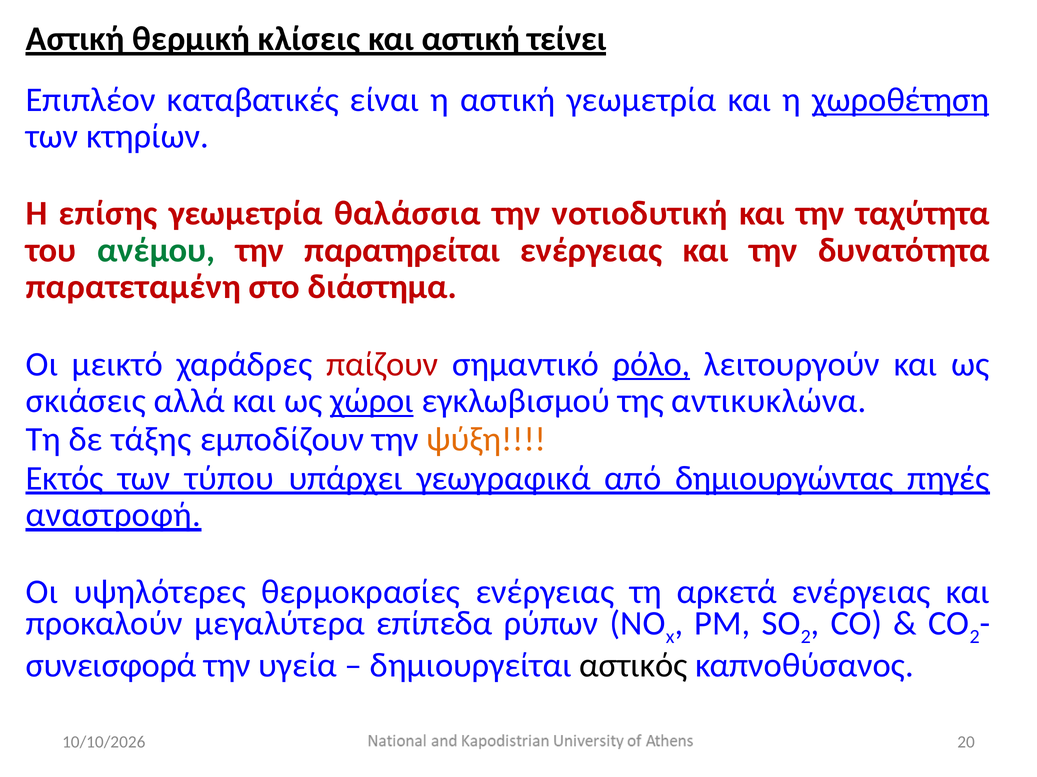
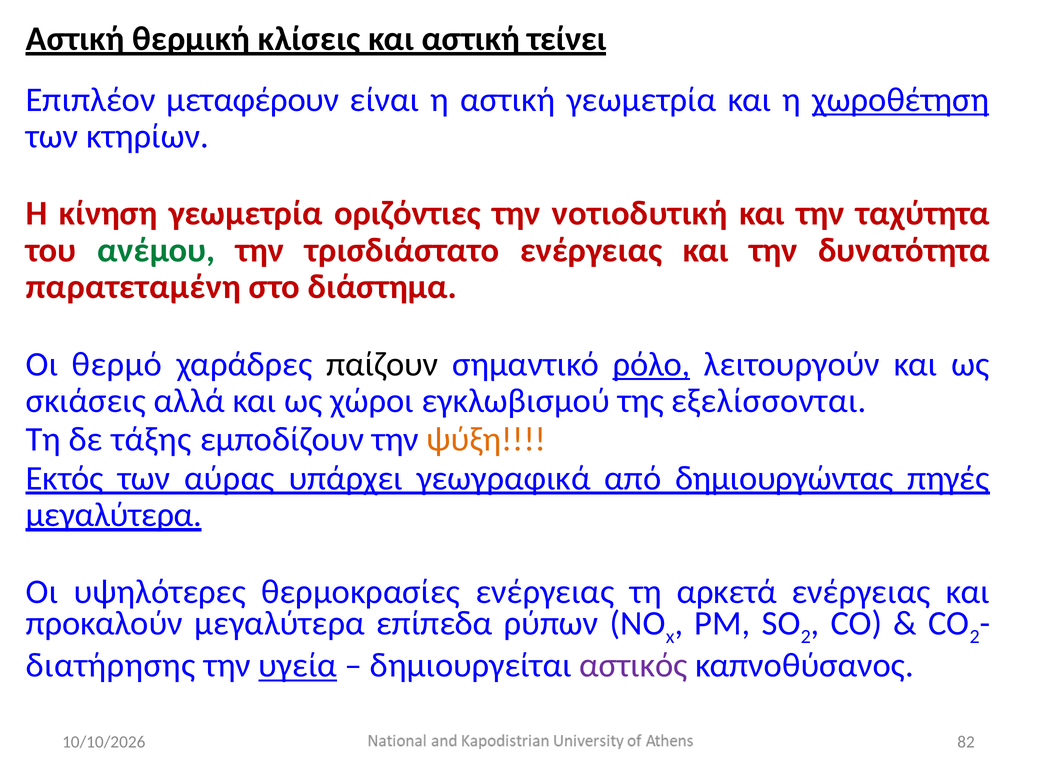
καταβατικές: καταβατικές -> μεταφέρουν (253, 100)
επίσης: επίσης -> κίνηση (108, 214)
θαλάσσια: θαλάσσια -> οριζόντιες (408, 214)
παρατηρείται: παρατηρείται -> τρισδιάστατο (402, 251)
μεικτό: μεικτό -> θερμό (117, 365)
παίζουν colour: red -> black (382, 365)
χώροι underline: present -> none (372, 401)
αντικυκλώνα: αντικυκλώνα -> εξελίσσονται (769, 401)
τύπου: τύπου -> αύρας (229, 479)
αναστροφή: αναστροφή -> μεγαλύτερα (114, 515)
συνεισφορά: συνεισφορά -> διατήρησης (111, 666)
υγεία underline: none -> present (298, 666)
αστικός colour: black -> purple (633, 666)
20: 20 -> 82 (966, 743)
